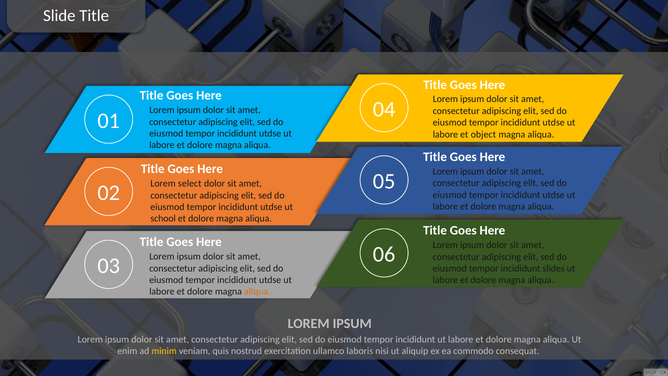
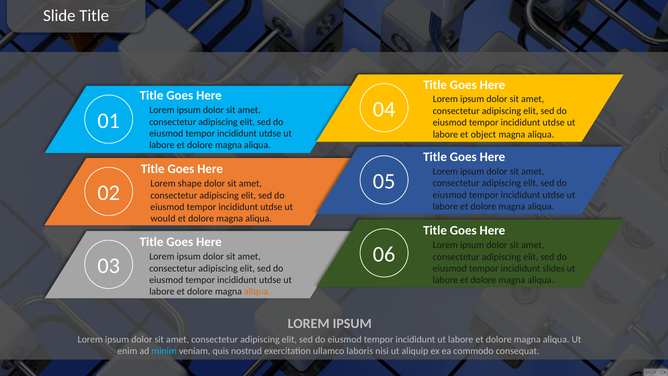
select: select -> shape (190, 184)
school: school -> would (163, 219)
minim colour: yellow -> light blue (164, 351)
